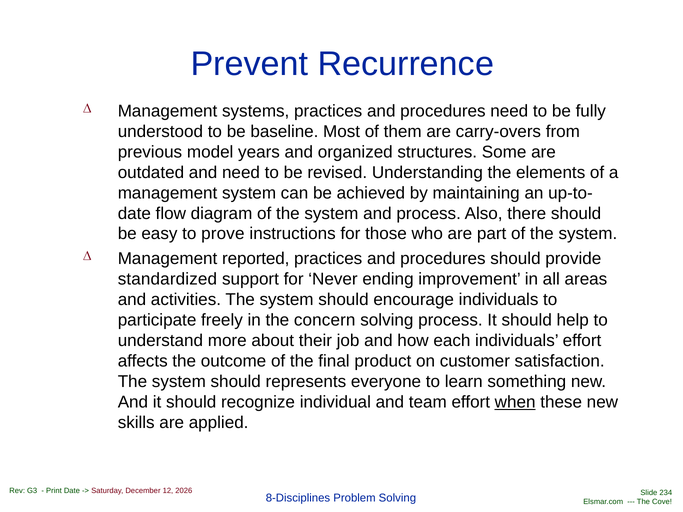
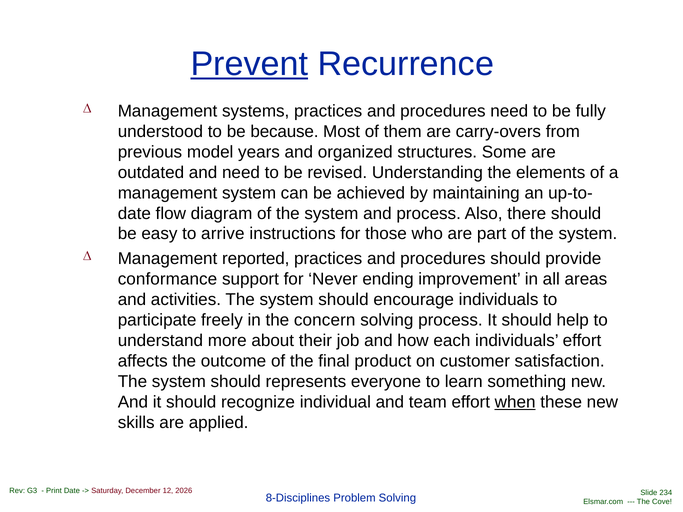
Prevent underline: none -> present (249, 64)
baseline: baseline -> because (284, 132)
prove: prove -> arrive (223, 234)
standardized: standardized -> conformance (167, 279)
